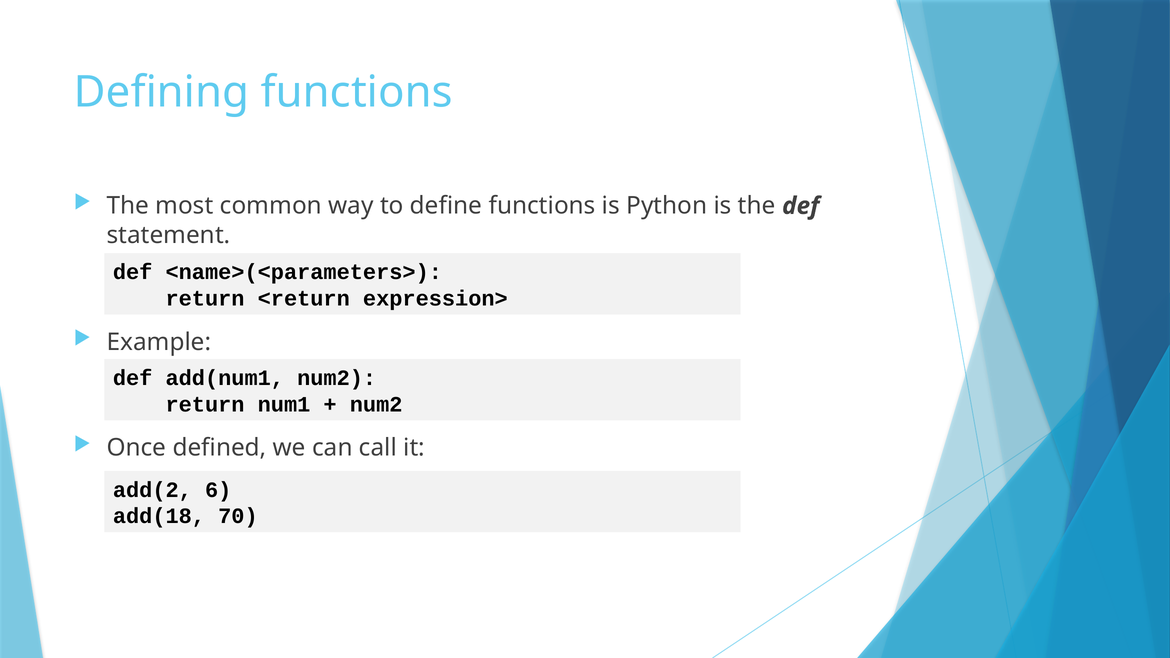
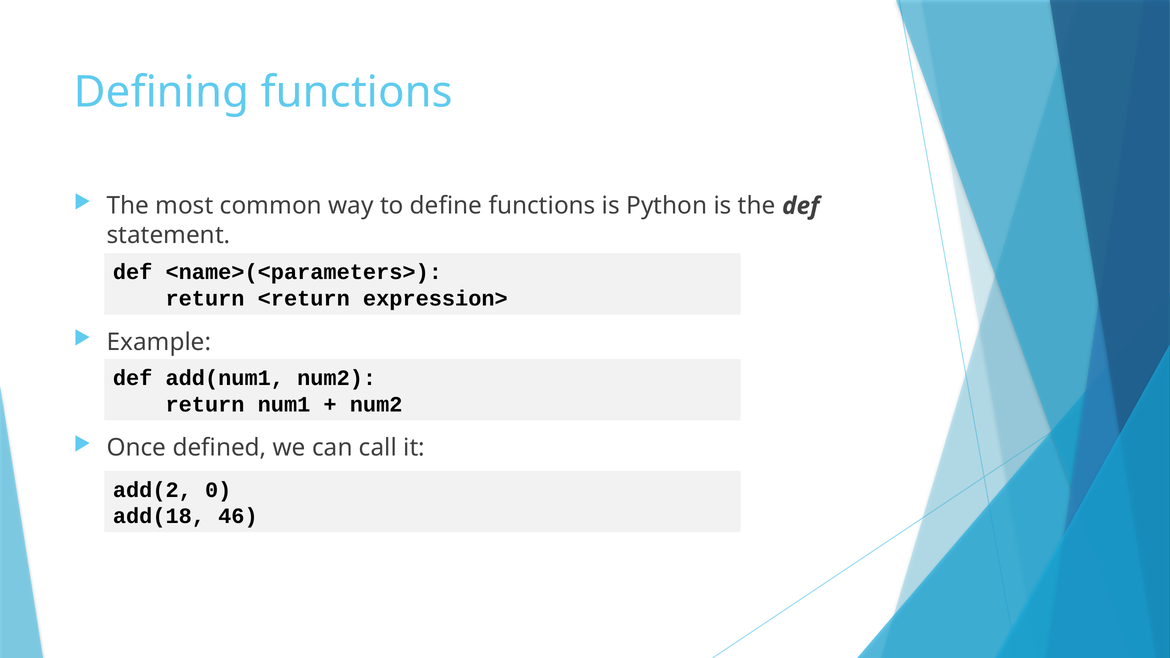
6: 6 -> 0 (218, 490)
70: 70 -> 46 (238, 516)
